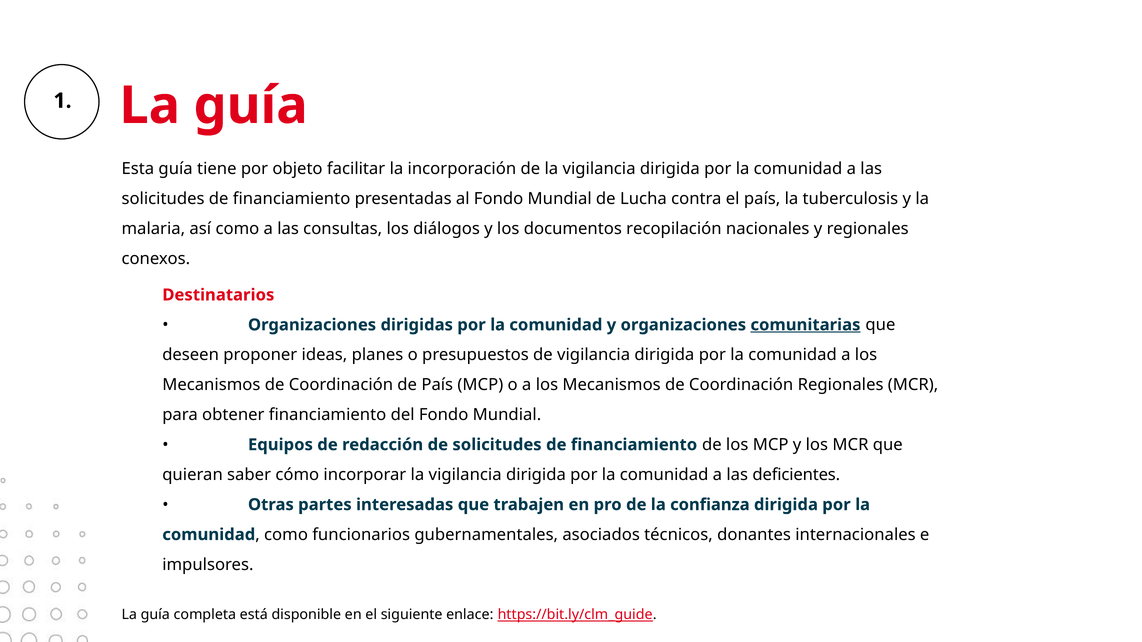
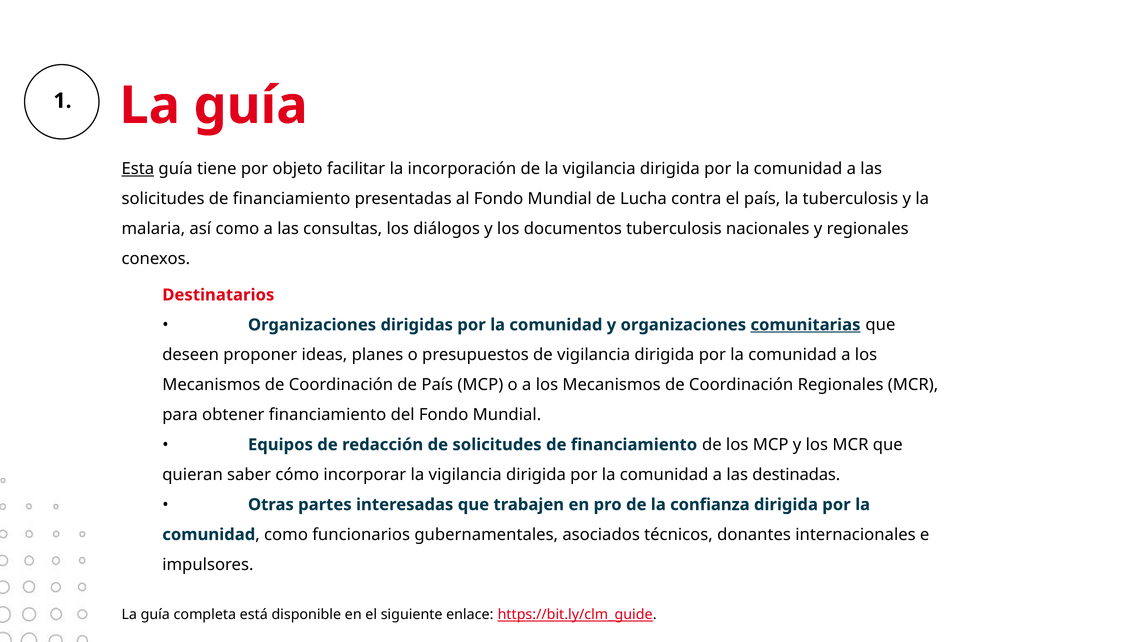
Esta underline: none -> present (138, 169)
documentos recopilación: recopilación -> tuberculosis (674, 229)
deficientes: deficientes -> destinadas (796, 475)
